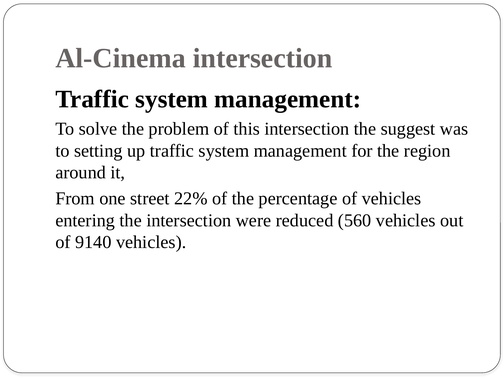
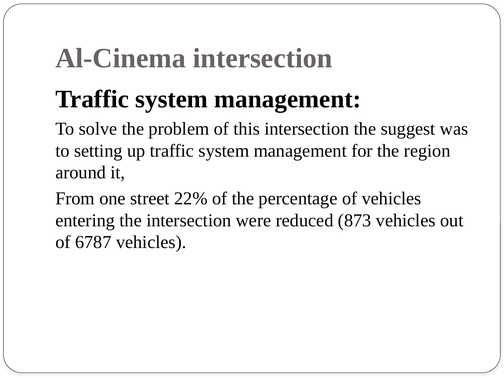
560: 560 -> 873 (355, 220)
9140: 9140 -> 6787 (93, 242)
